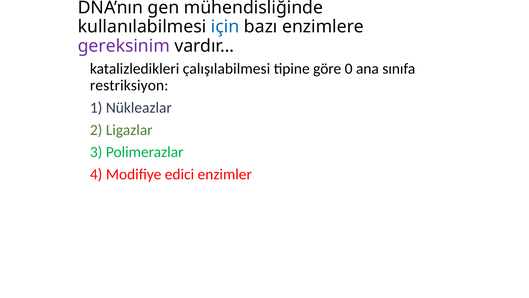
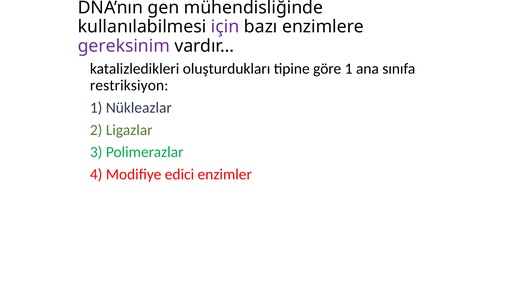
için colour: blue -> purple (225, 27)
çalışılabilmesi: çalışılabilmesi -> oluşturdukları (227, 69)
göre 0: 0 -> 1 (349, 69)
